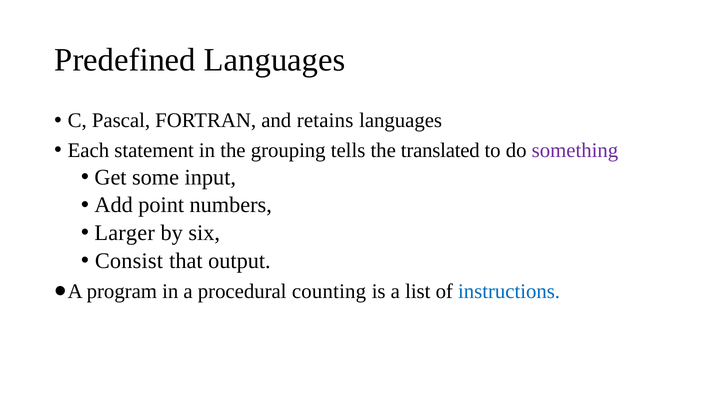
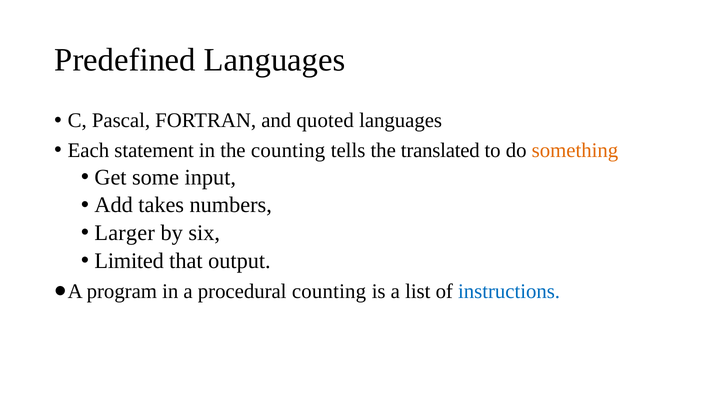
retains: retains -> quoted (325, 121)
the grouping: grouping -> counting (288, 150)
something colour: purple -> orange (575, 150)
point: point -> takes (161, 205)
Consist: Consist -> Limited (129, 261)
